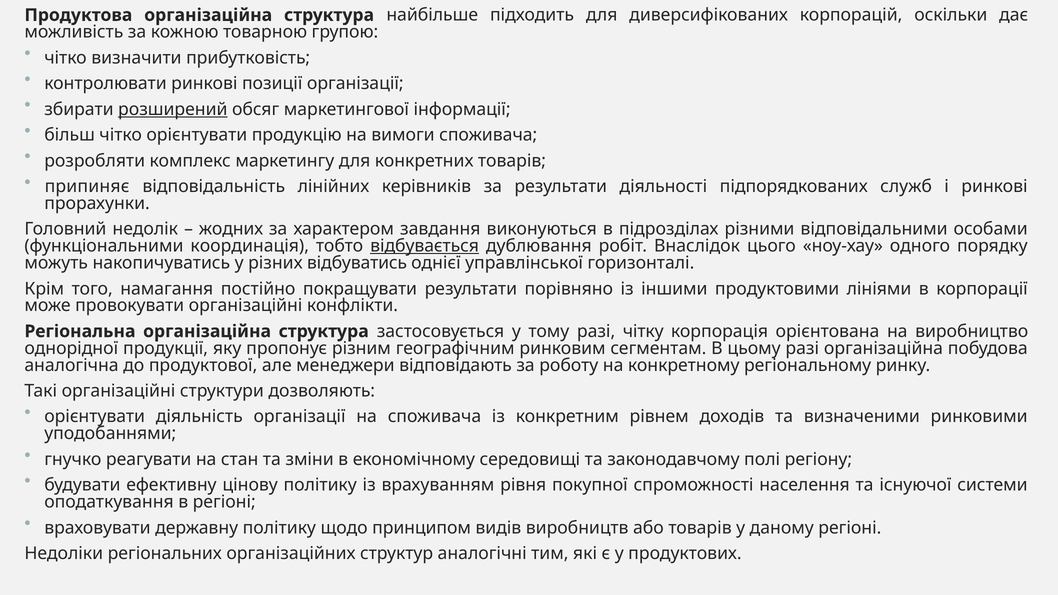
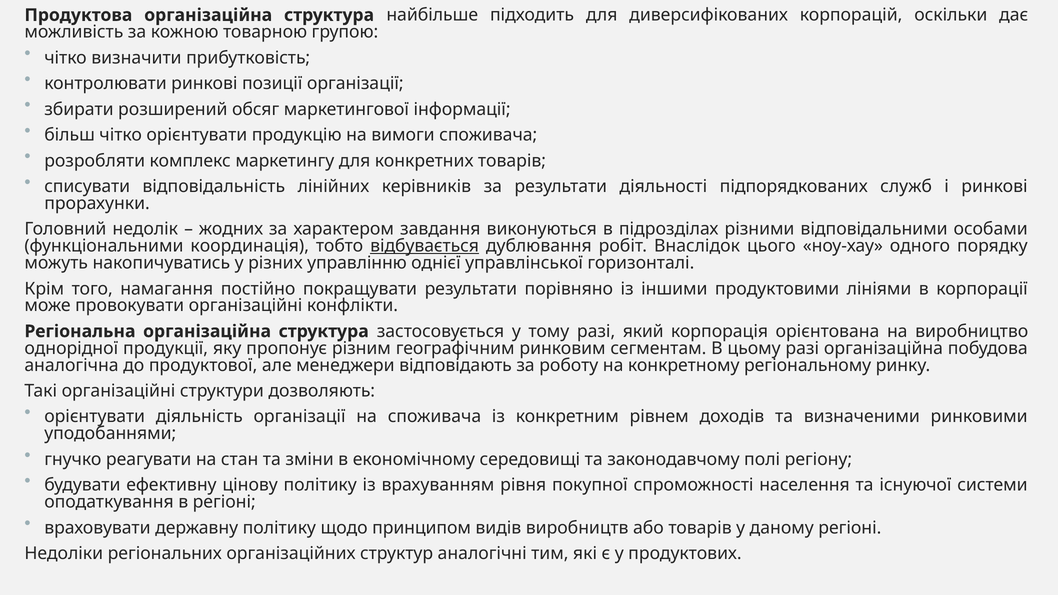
розширений underline: present -> none (173, 109)
припиняє: припиняє -> списувати (87, 186)
відбуватись: відбуватись -> управлінню (357, 263)
чітку: чітку -> який (643, 331)
